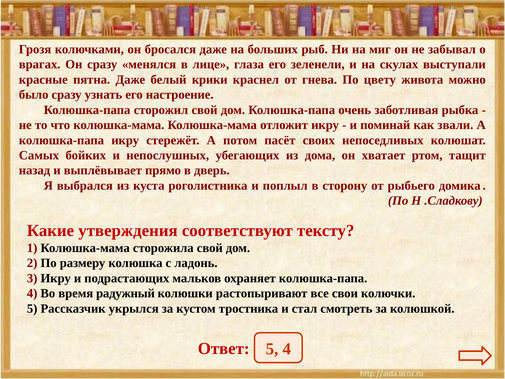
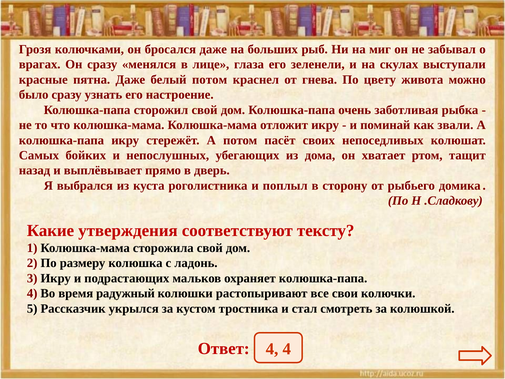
белый крики: крики -> потом (210, 79)
Ответ 5: 5 -> 4 (272, 349)
